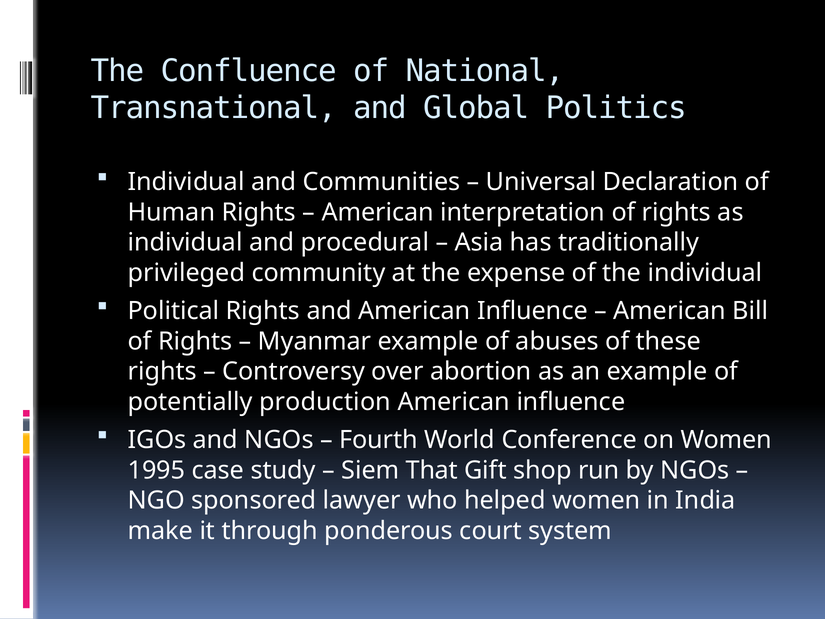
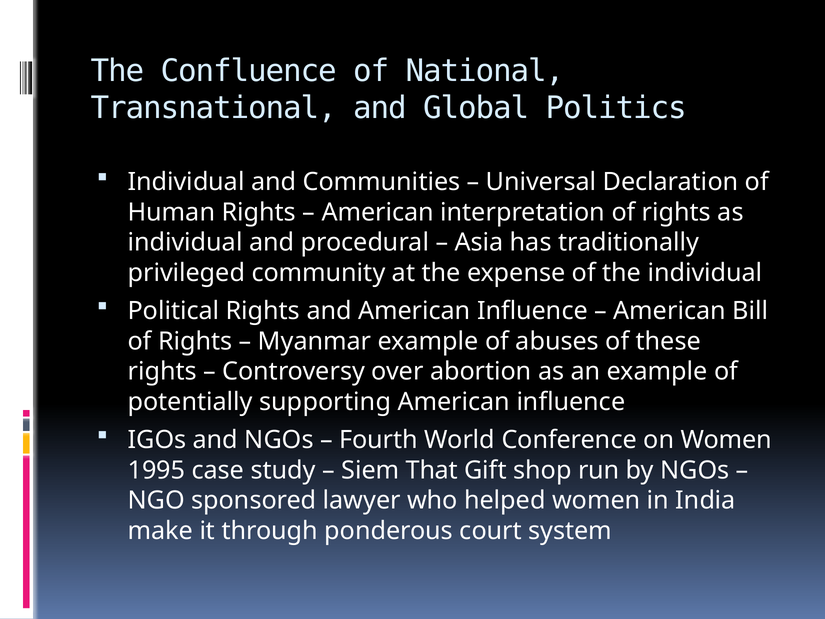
production: production -> supporting (325, 402)
